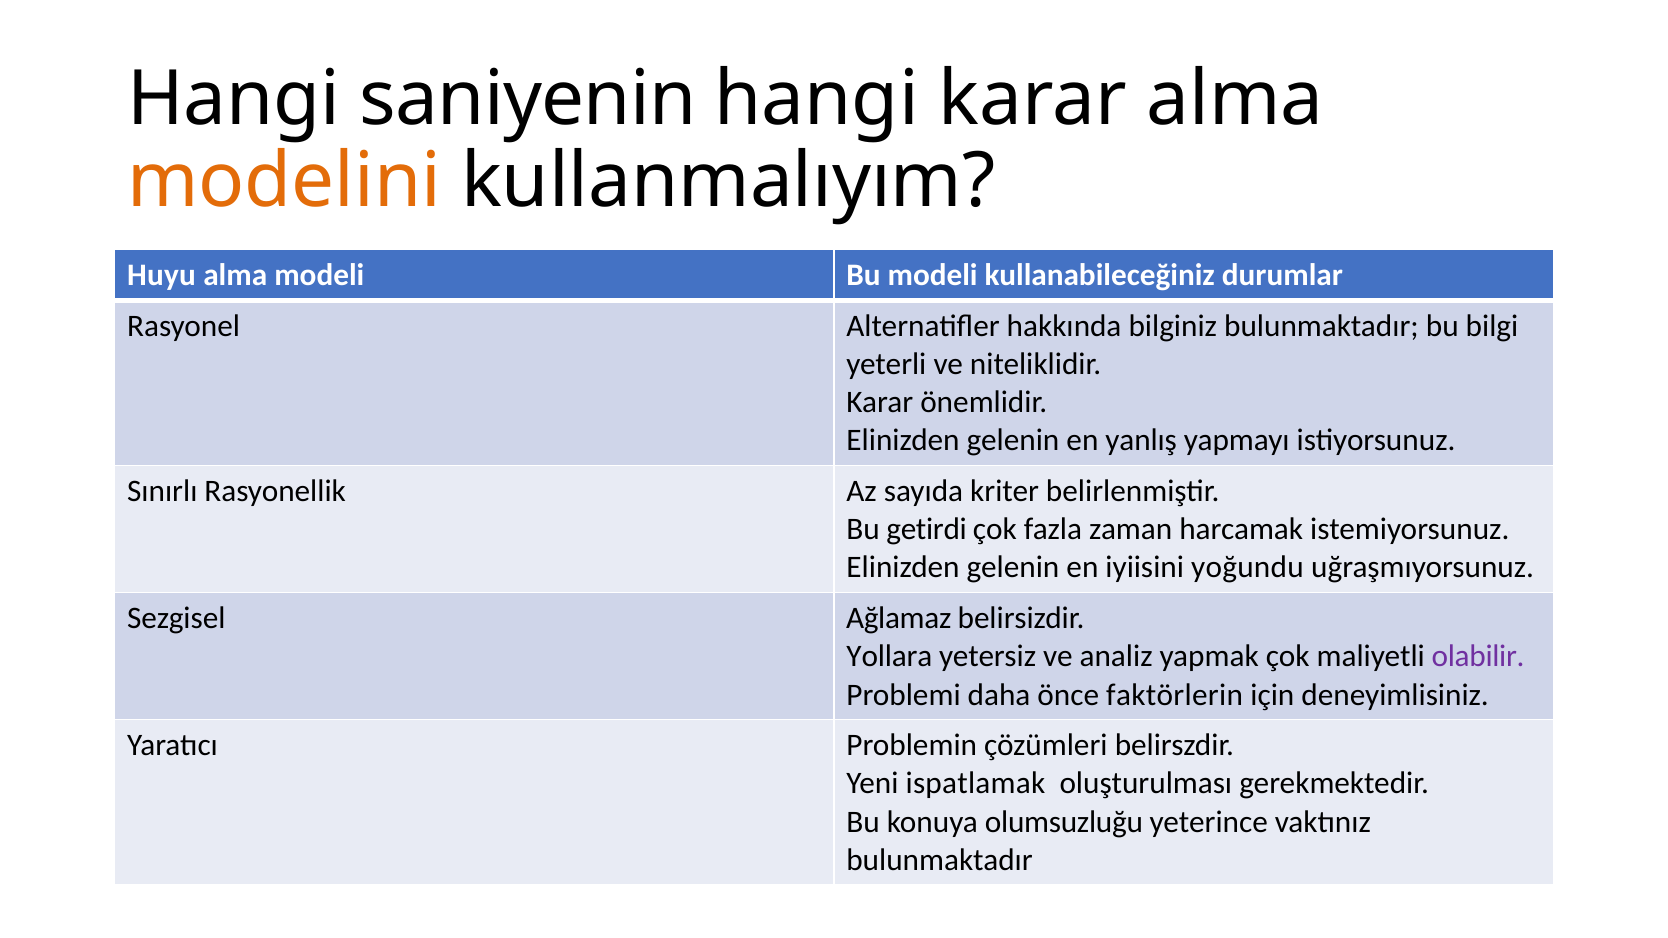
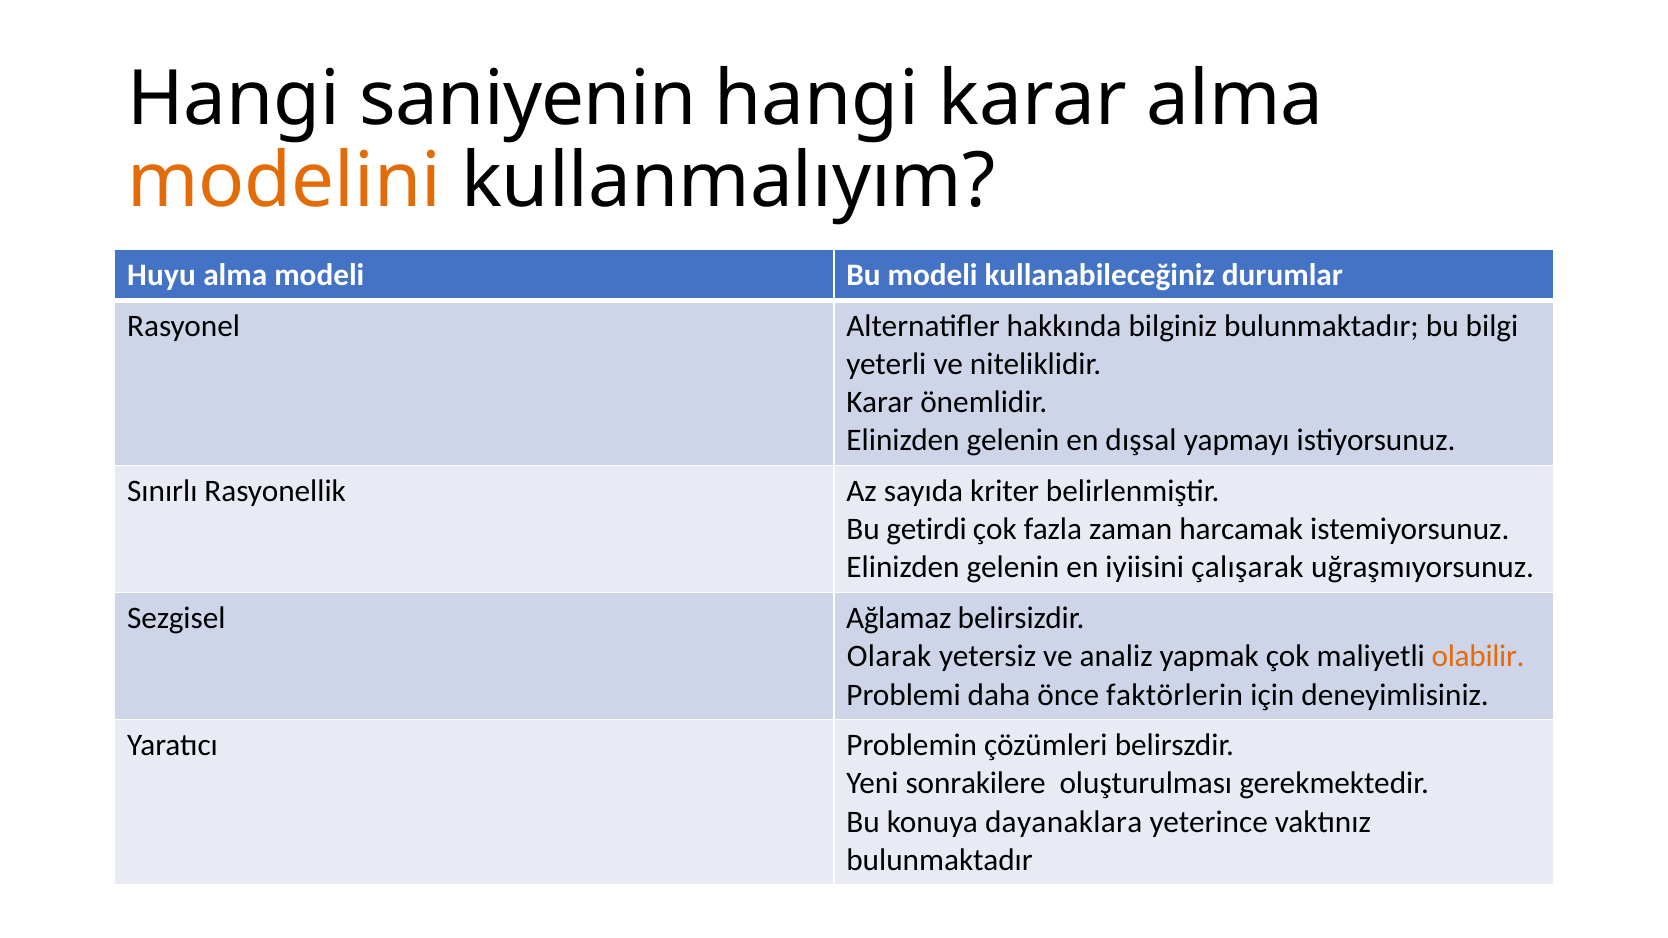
yanlış: yanlış -> dışsal (1141, 441)
yoğundu: yoğundu -> çalışarak (1247, 568)
Yollara: Yollara -> Olarak (889, 657)
olabilir colour: purple -> orange (1478, 657)
ispatlamak: ispatlamak -> sonrakilere (976, 784)
olumsuzluğu: olumsuzluğu -> dayanaklara (1064, 822)
